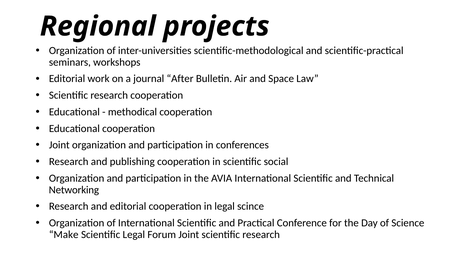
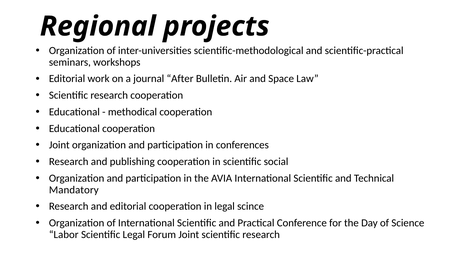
Networking: Networking -> Mandatory (74, 190)
Make: Make -> Labor (64, 235)
